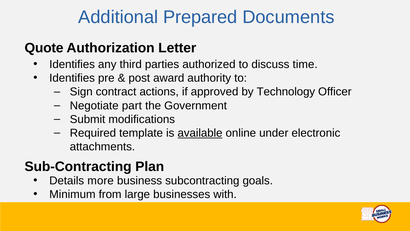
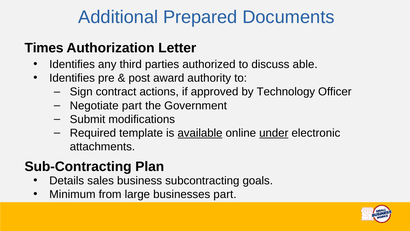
Quote: Quote -> Times (44, 48)
time: time -> able (305, 64)
under underline: none -> present (274, 133)
more: more -> sales (101, 181)
businesses with: with -> part (225, 194)
